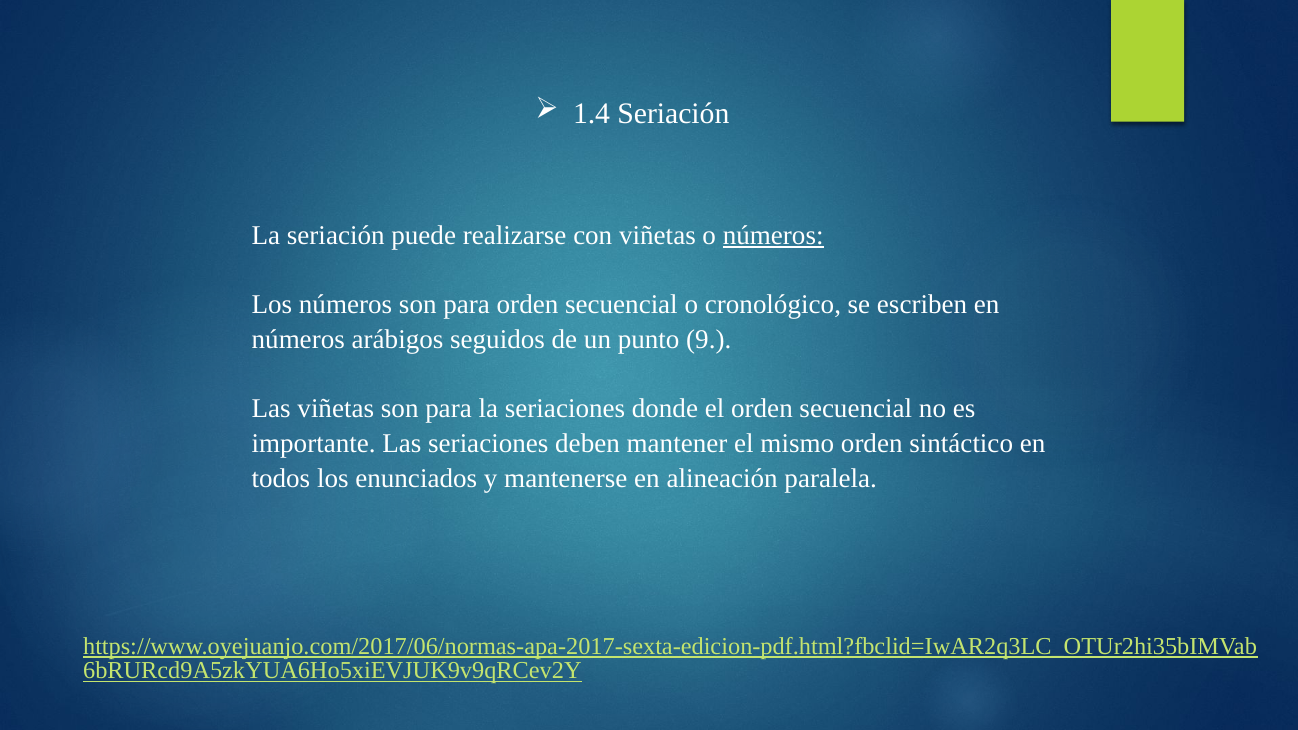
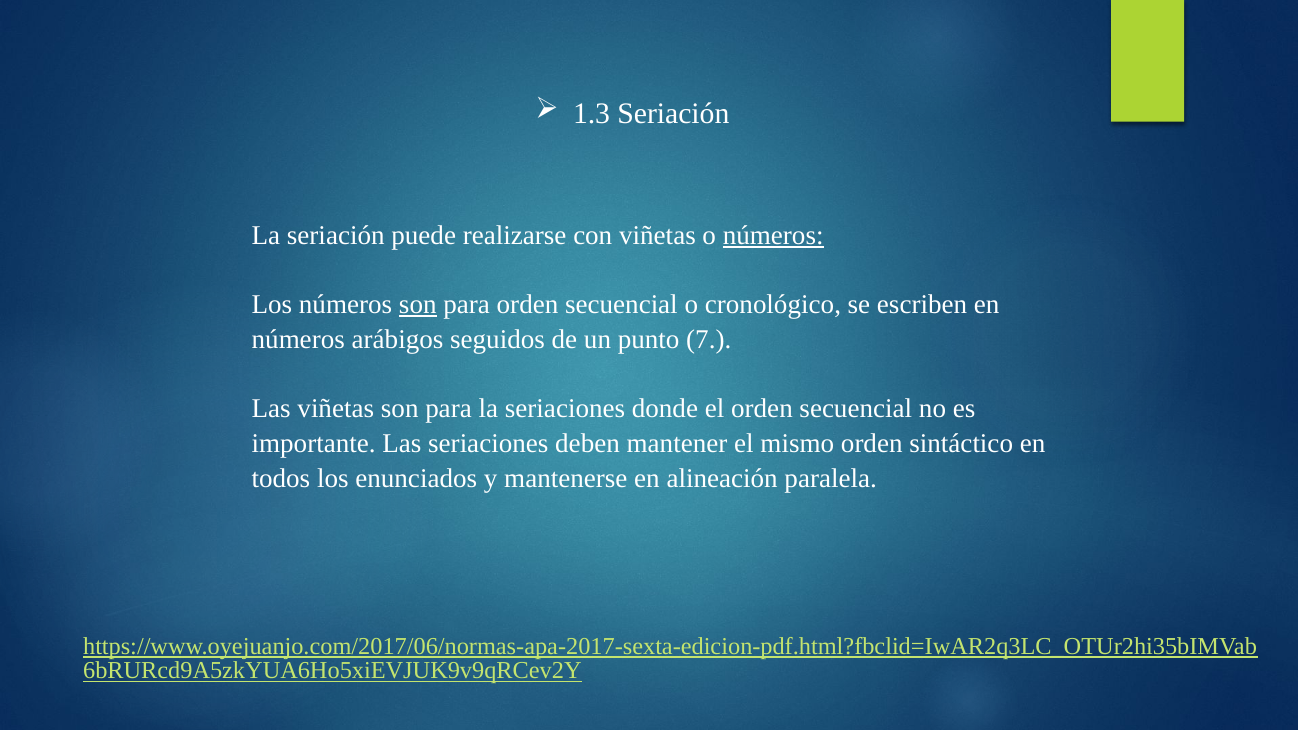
1.4: 1.4 -> 1.3 (592, 114)
son underline: none -> present (418, 305)
9: 9 -> 7 (709, 339)
